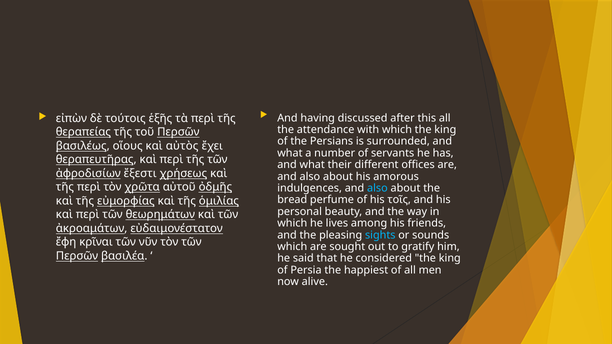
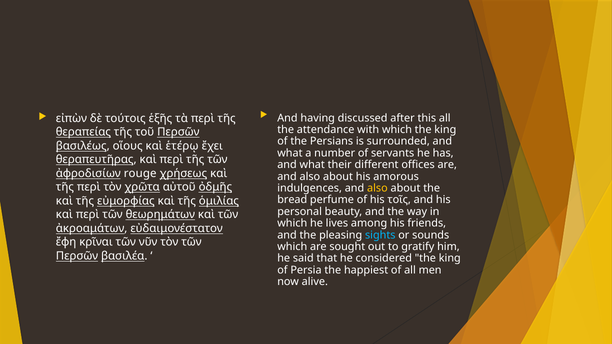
αὐτὸς: αὐτὸς -> ἑτέρῳ (182, 146)
ἔξεστι: ἔξεστι -> rouge (140, 174)
also colour: light blue -> yellow (377, 188)
